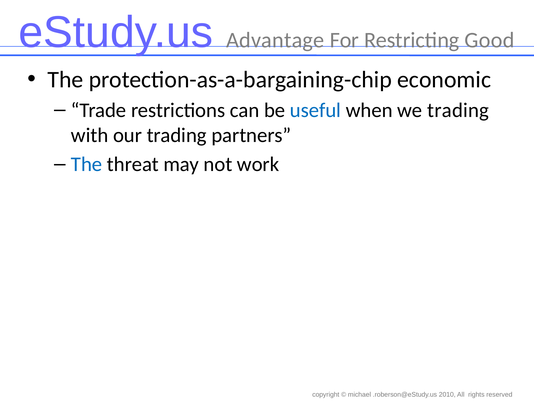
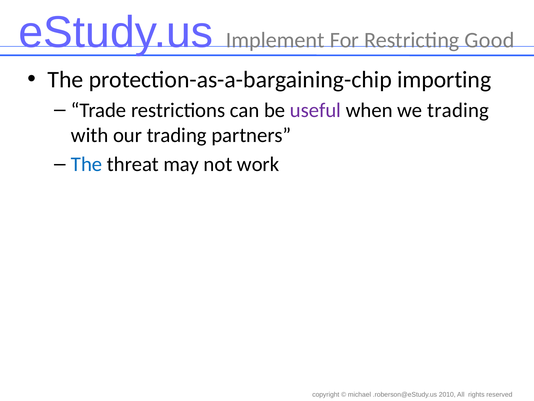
Advantage: Advantage -> Implement (275, 40)
economic: economic -> importing (444, 79)
useful colour: blue -> purple (316, 110)
